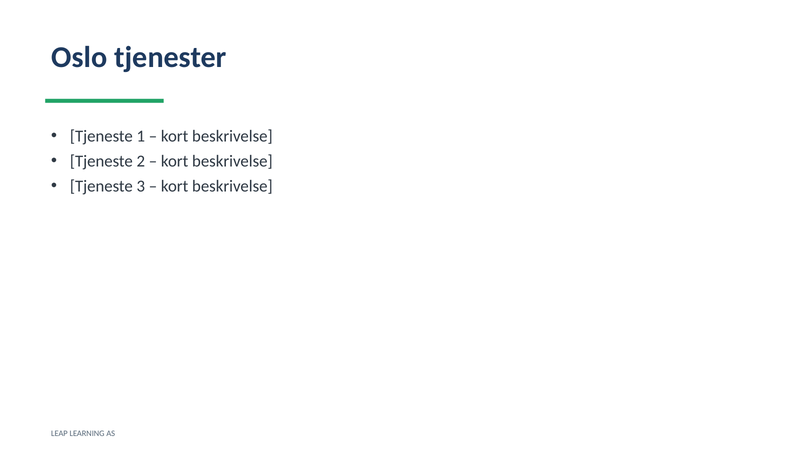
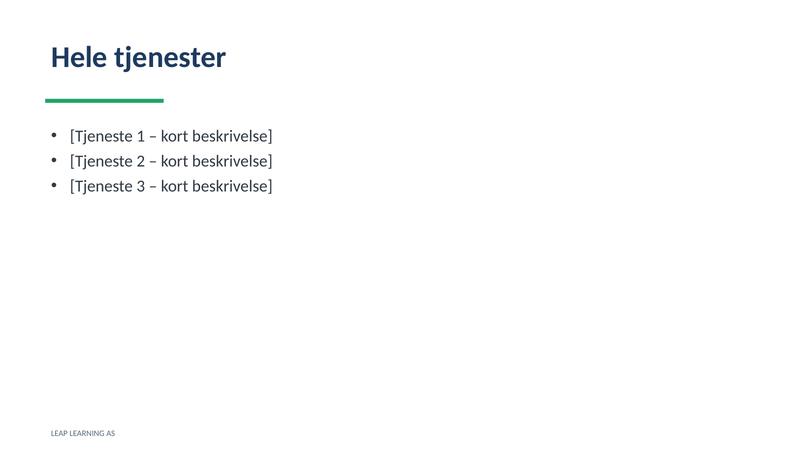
Oslo: Oslo -> Hele (79, 57)
